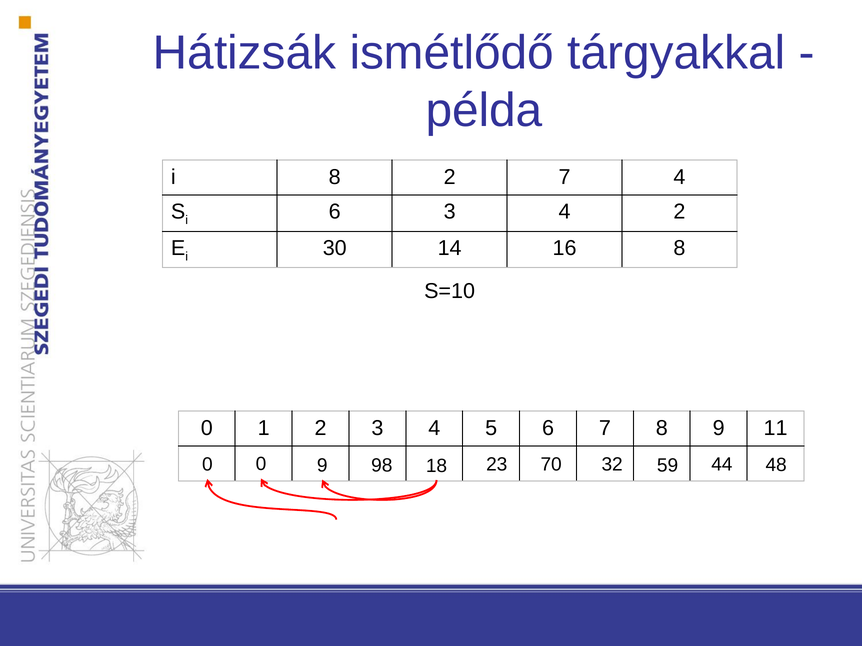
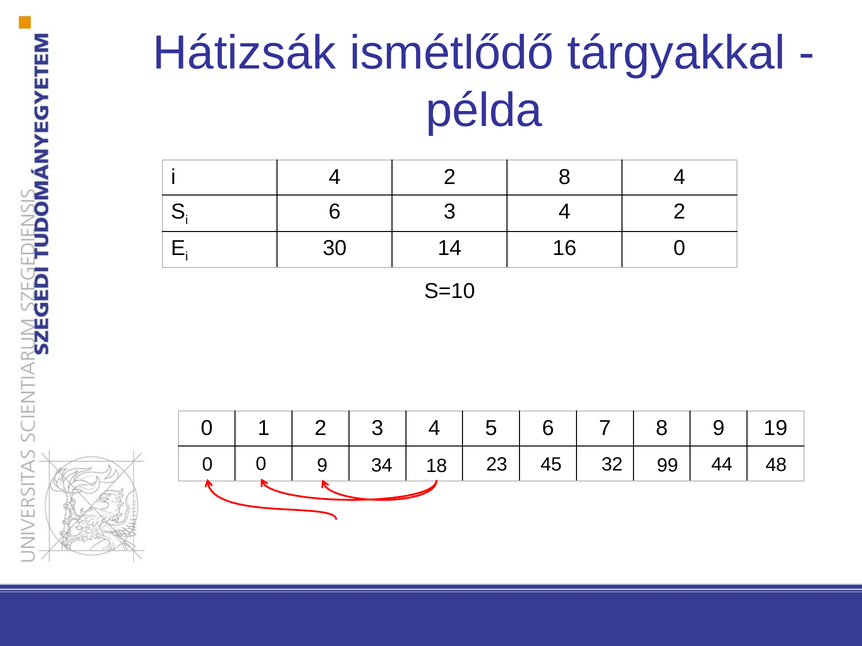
i 8: 8 -> 4 (335, 177)
2 7: 7 -> 8 (565, 177)
16 8: 8 -> 0 (679, 248)
11: 11 -> 19 (776, 428)
98: 98 -> 34 (382, 466)
70: 70 -> 45 (551, 465)
59: 59 -> 99 (668, 466)
